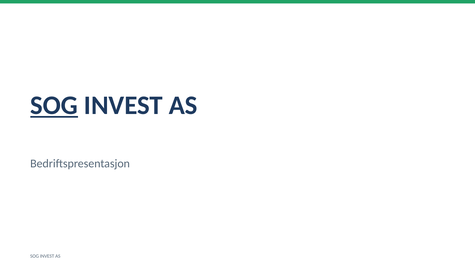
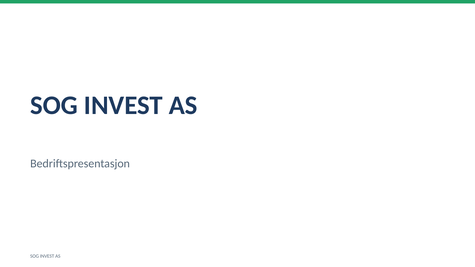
SOG underline: present -> none (54, 105)
